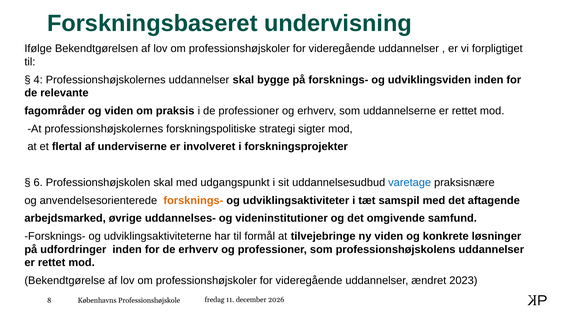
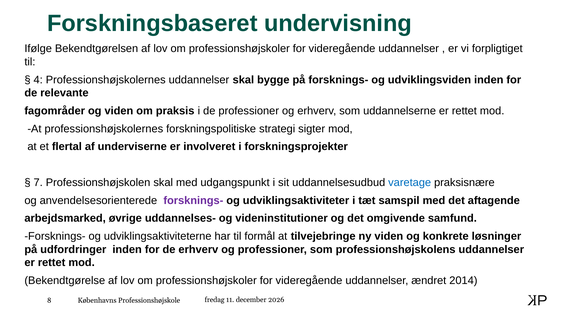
6: 6 -> 7 (38, 182)
forsknings- colour: orange -> purple (193, 200)
2023: 2023 -> 2014 (463, 280)
